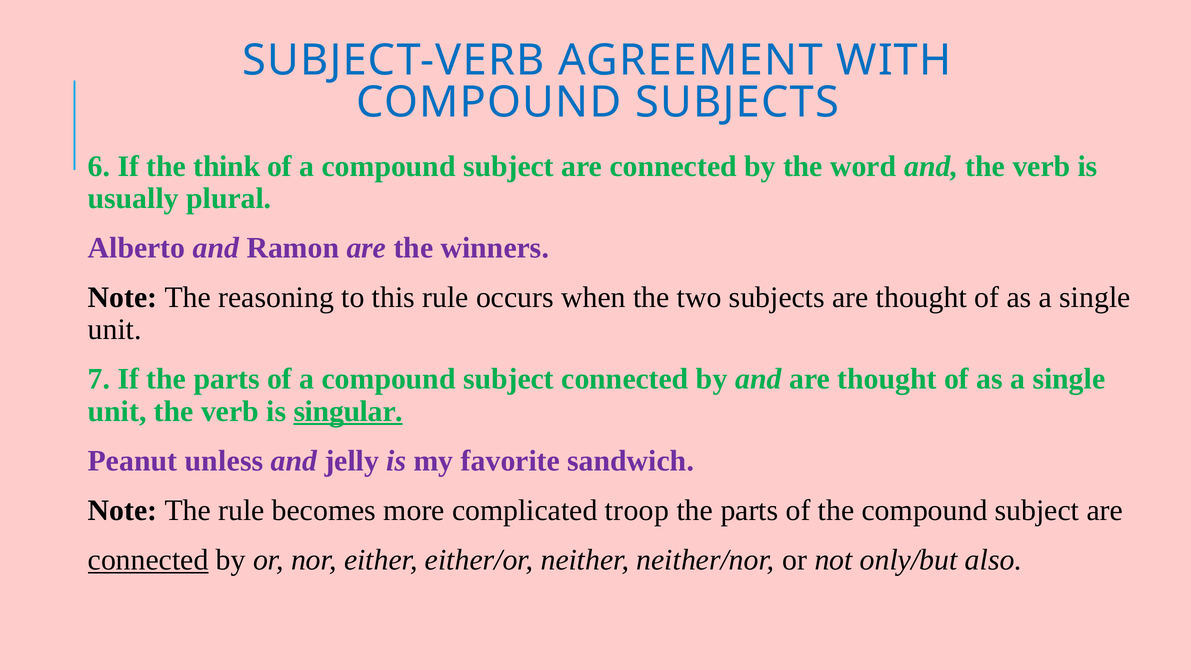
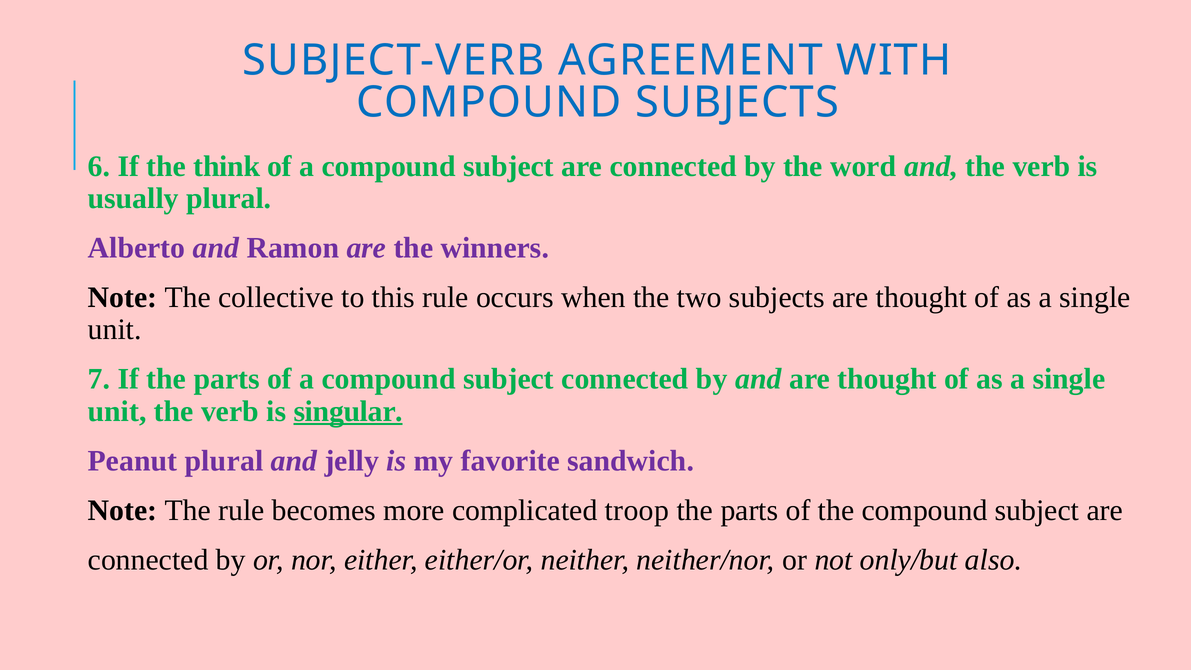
reasoning: reasoning -> collective (276, 297)
Peanut unless: unless -> plural (224, 461)
connected underline: present -> none (148, 560)
